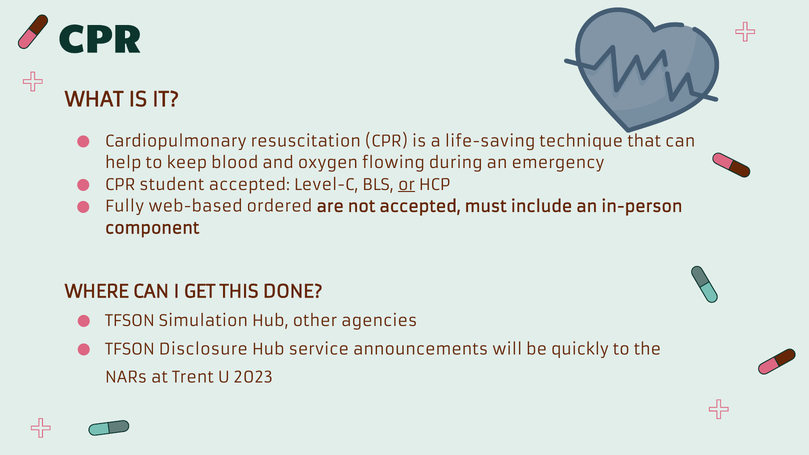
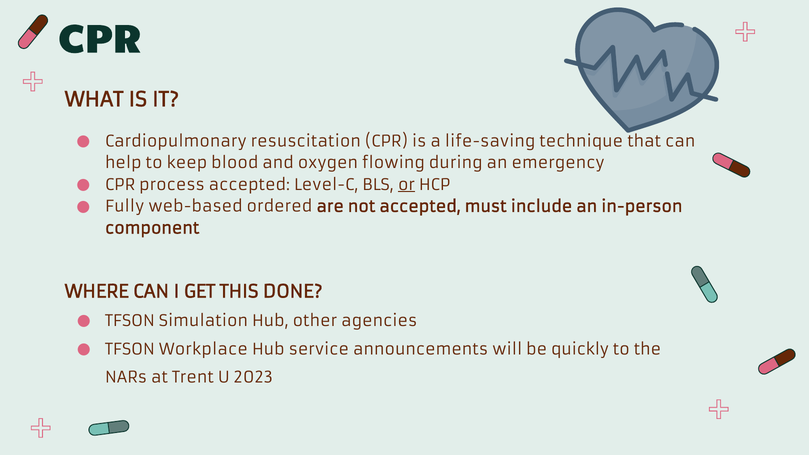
student: student -> process (172, 185)
Disclosure: Disclosure -> Workplace (203, 349)
